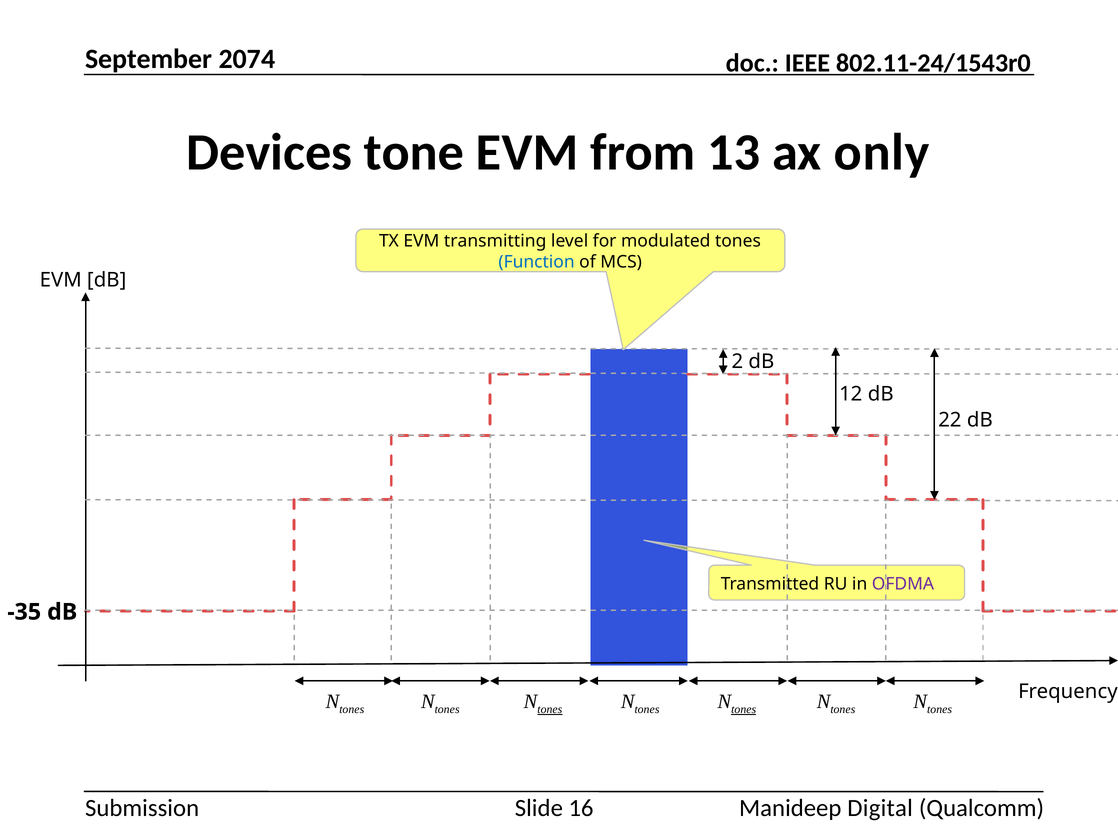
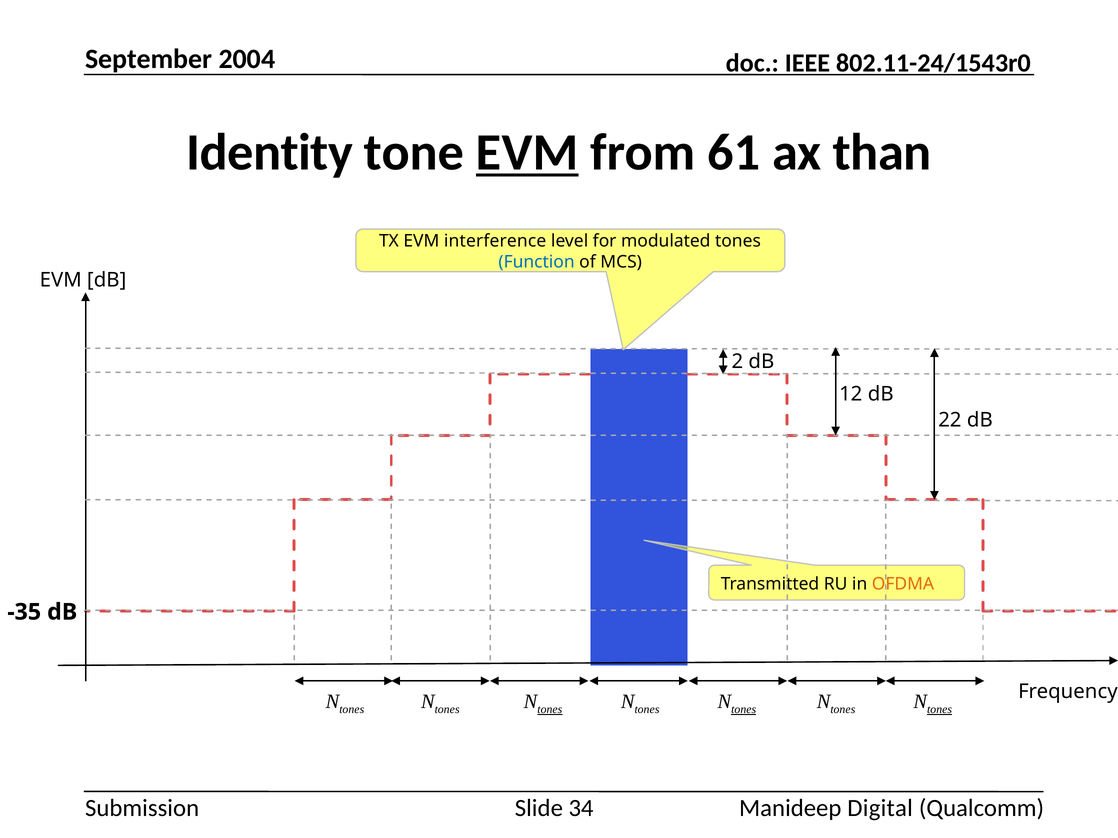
2074: 2074 -> 2004 (247, 59)
Devices: Devices -> Identity (270, 153)
EVM underline: none -> present (527, 153)
13: 13 -> 61 (734, 153)
only: only -> than (882, 153)
transmitting: transmitting -> interference (495, 241)
OFDMA colour: purple -> orange (903, 584)
tones underline: none -> present (940, 710)
16: 16 -> 34 (581, 808)
